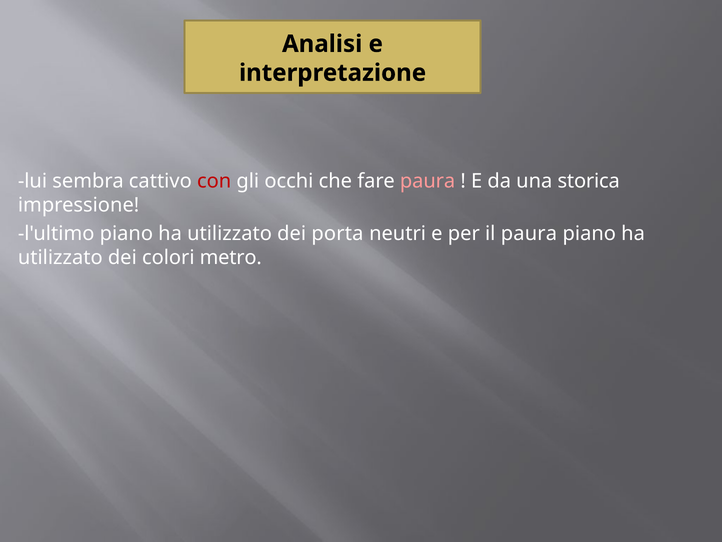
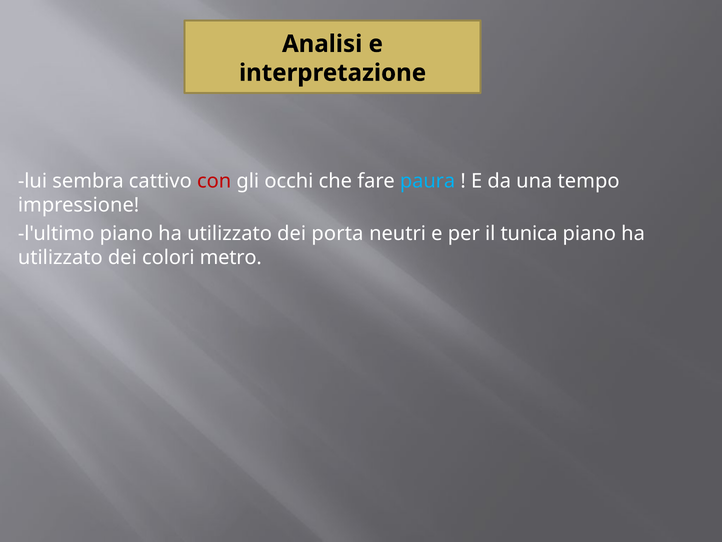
paura colour: pink -> light blue (428, 181)
storica: storica -> tempo (589, 181)
il paura: paura -> tunica (529, 233)
